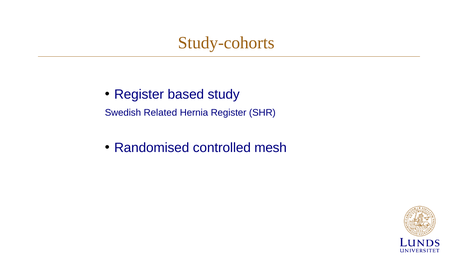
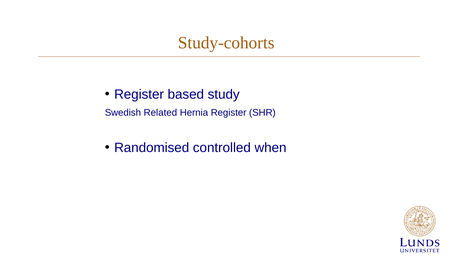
mesh: mesh -> when (271, 148)
